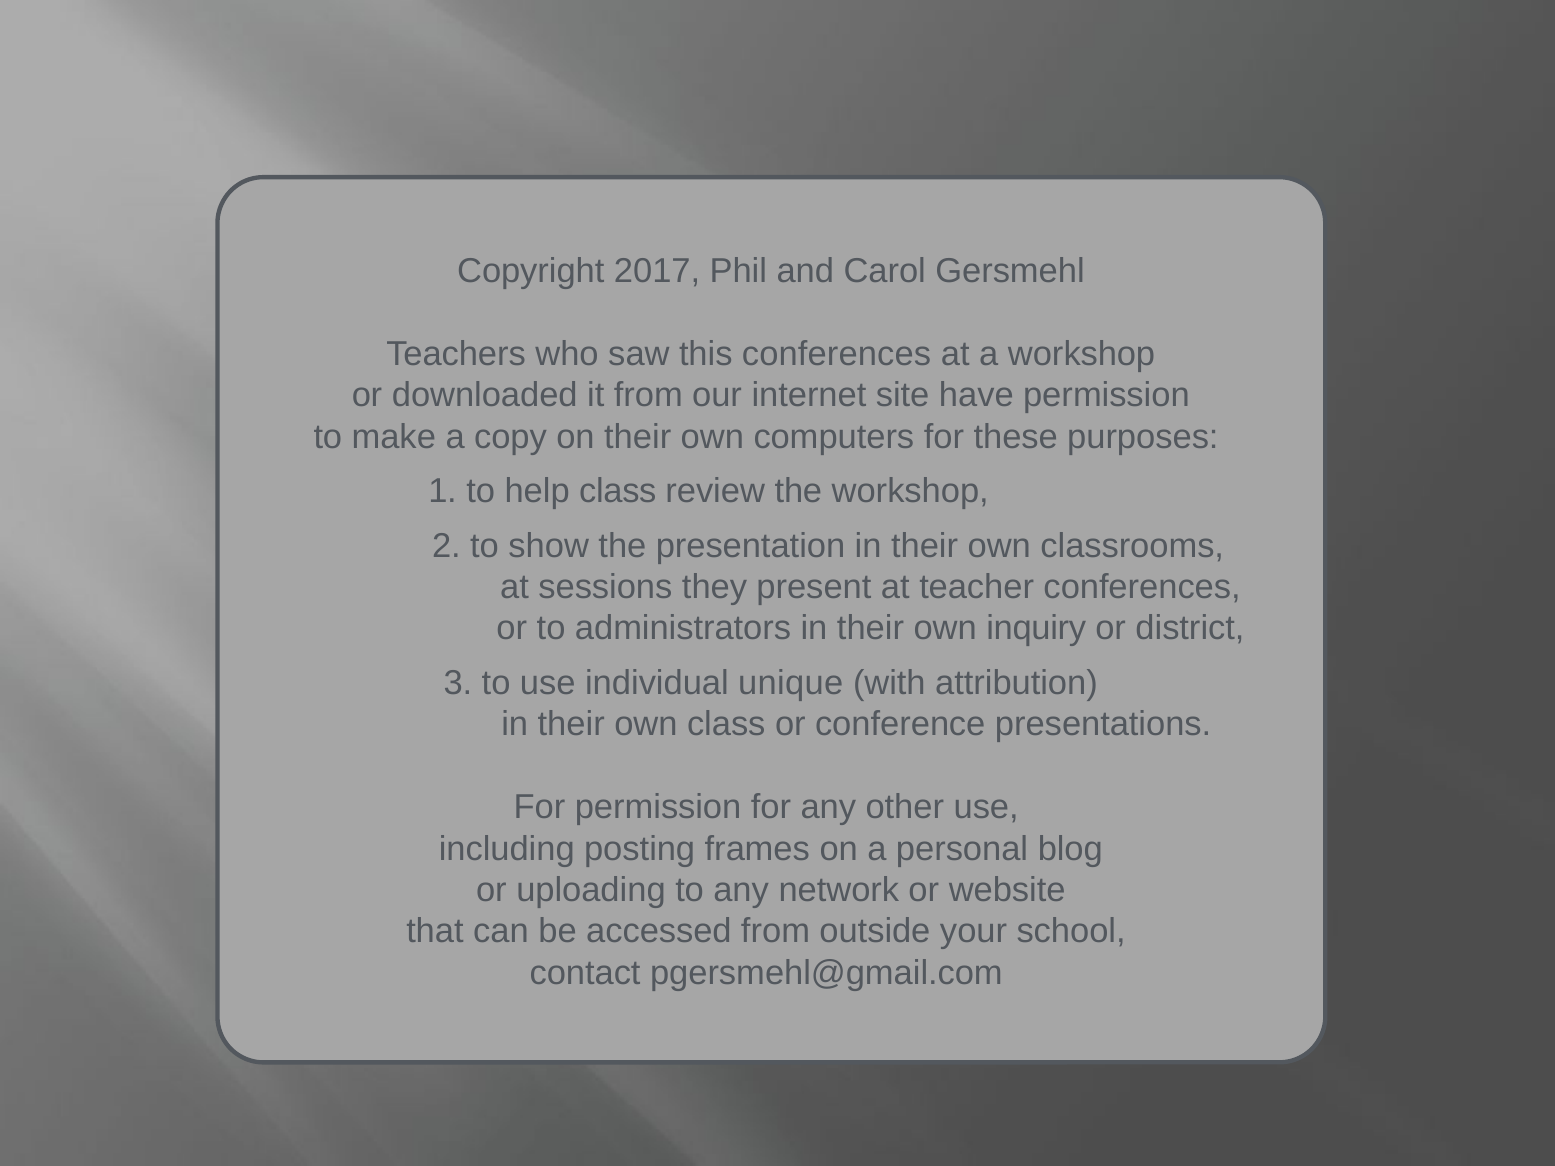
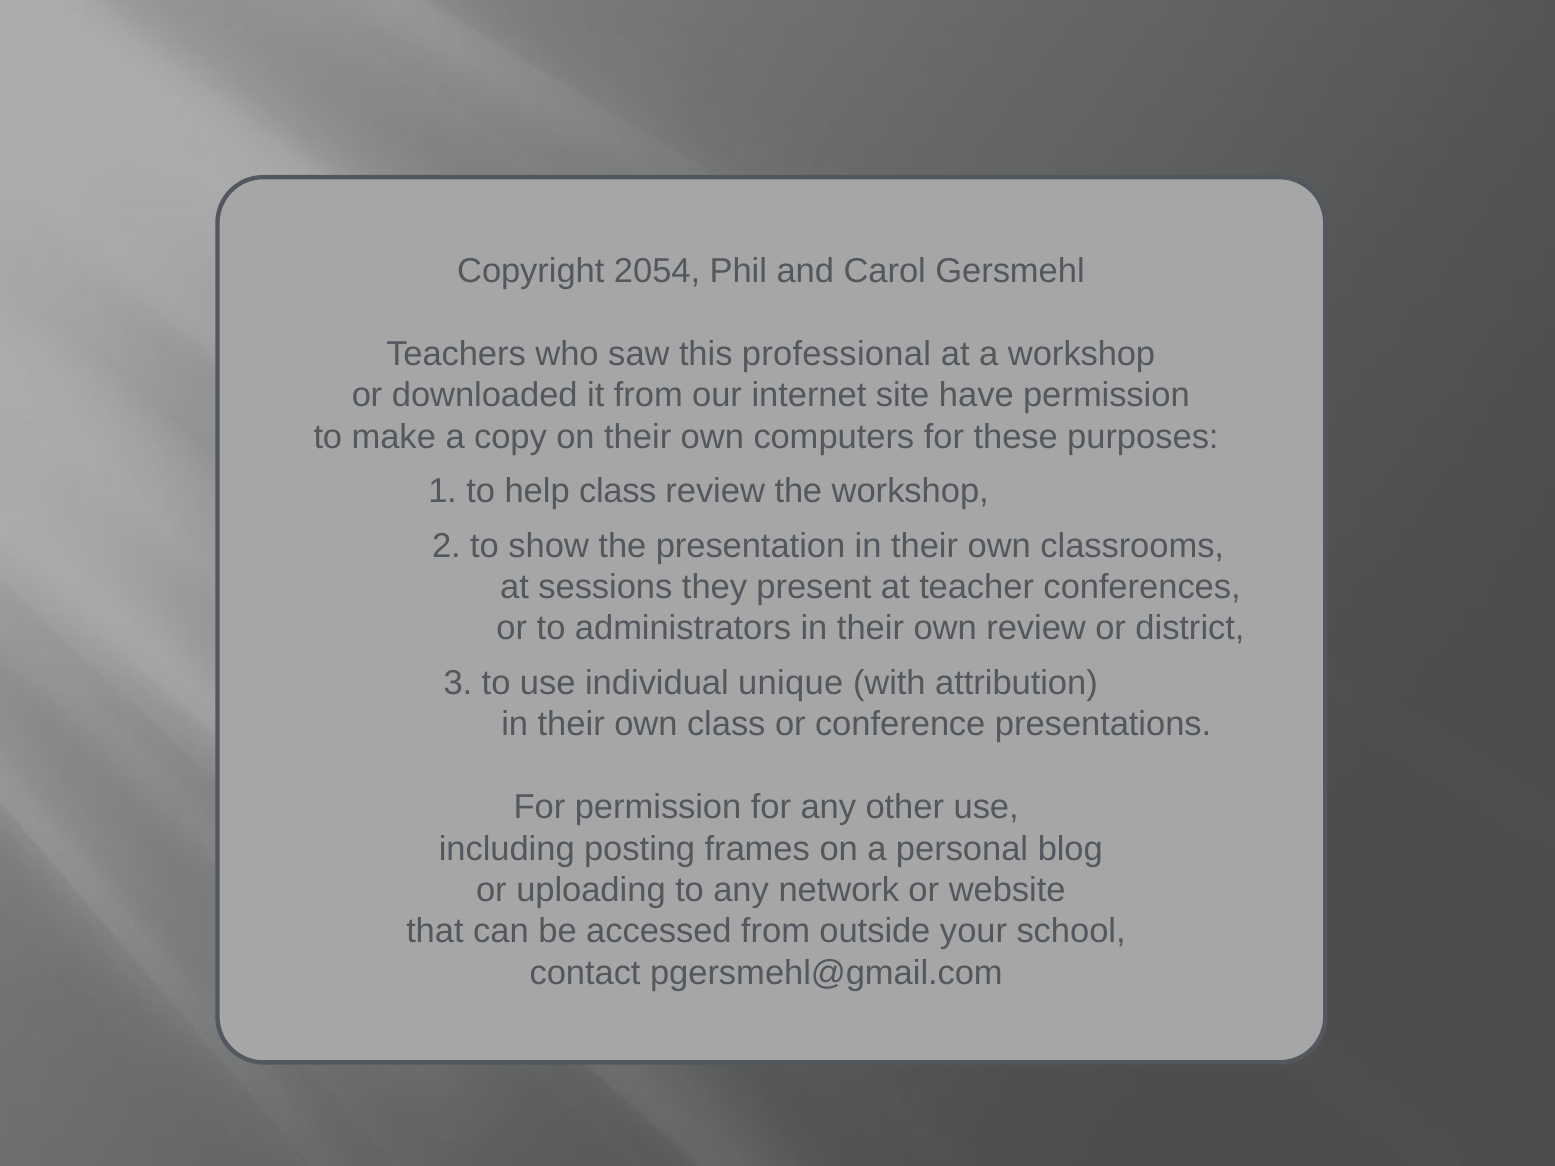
2017: 2017 -> 2054 (657, 271)
this conferences: conferences -> professional (836, 354)
own inquiry: inquiry -> review (1036, 629)
